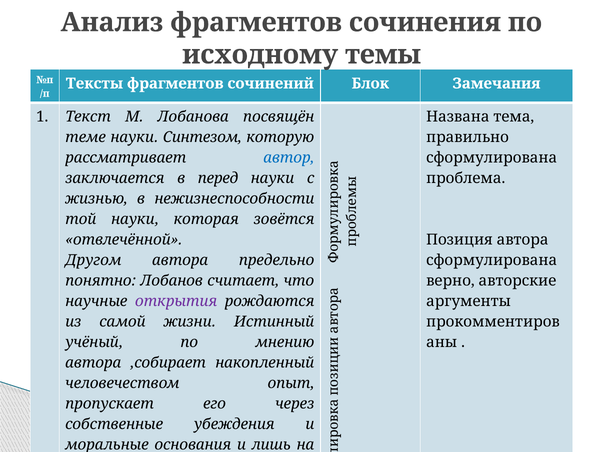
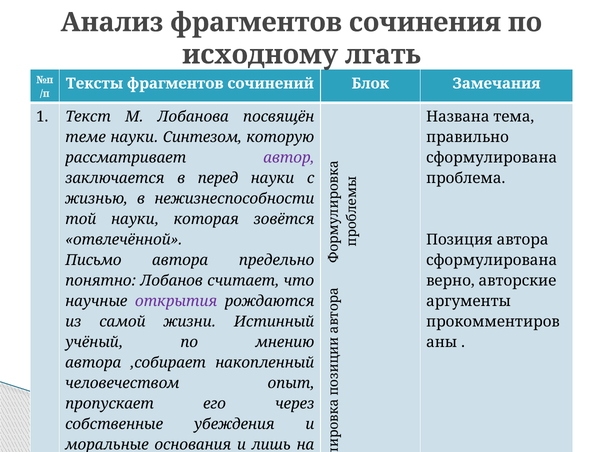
темы: темы -> лгать (383, 55)
автор colour: blue -> purple (289, 158)
Другом: Другом -> Письмо (93, 261)
